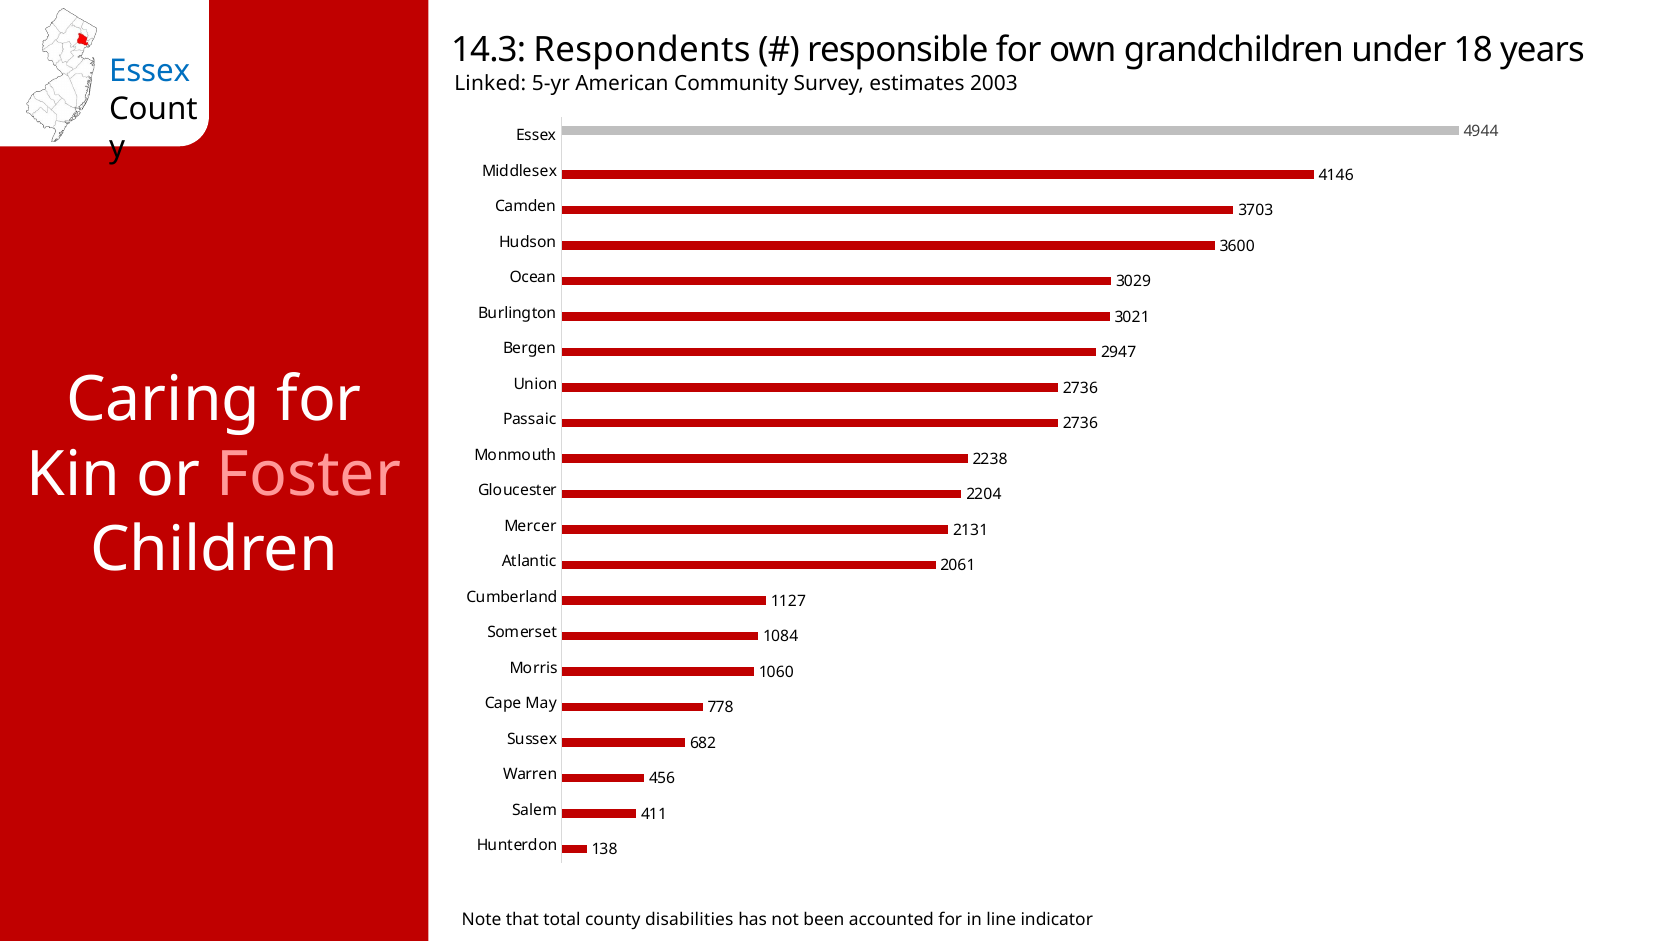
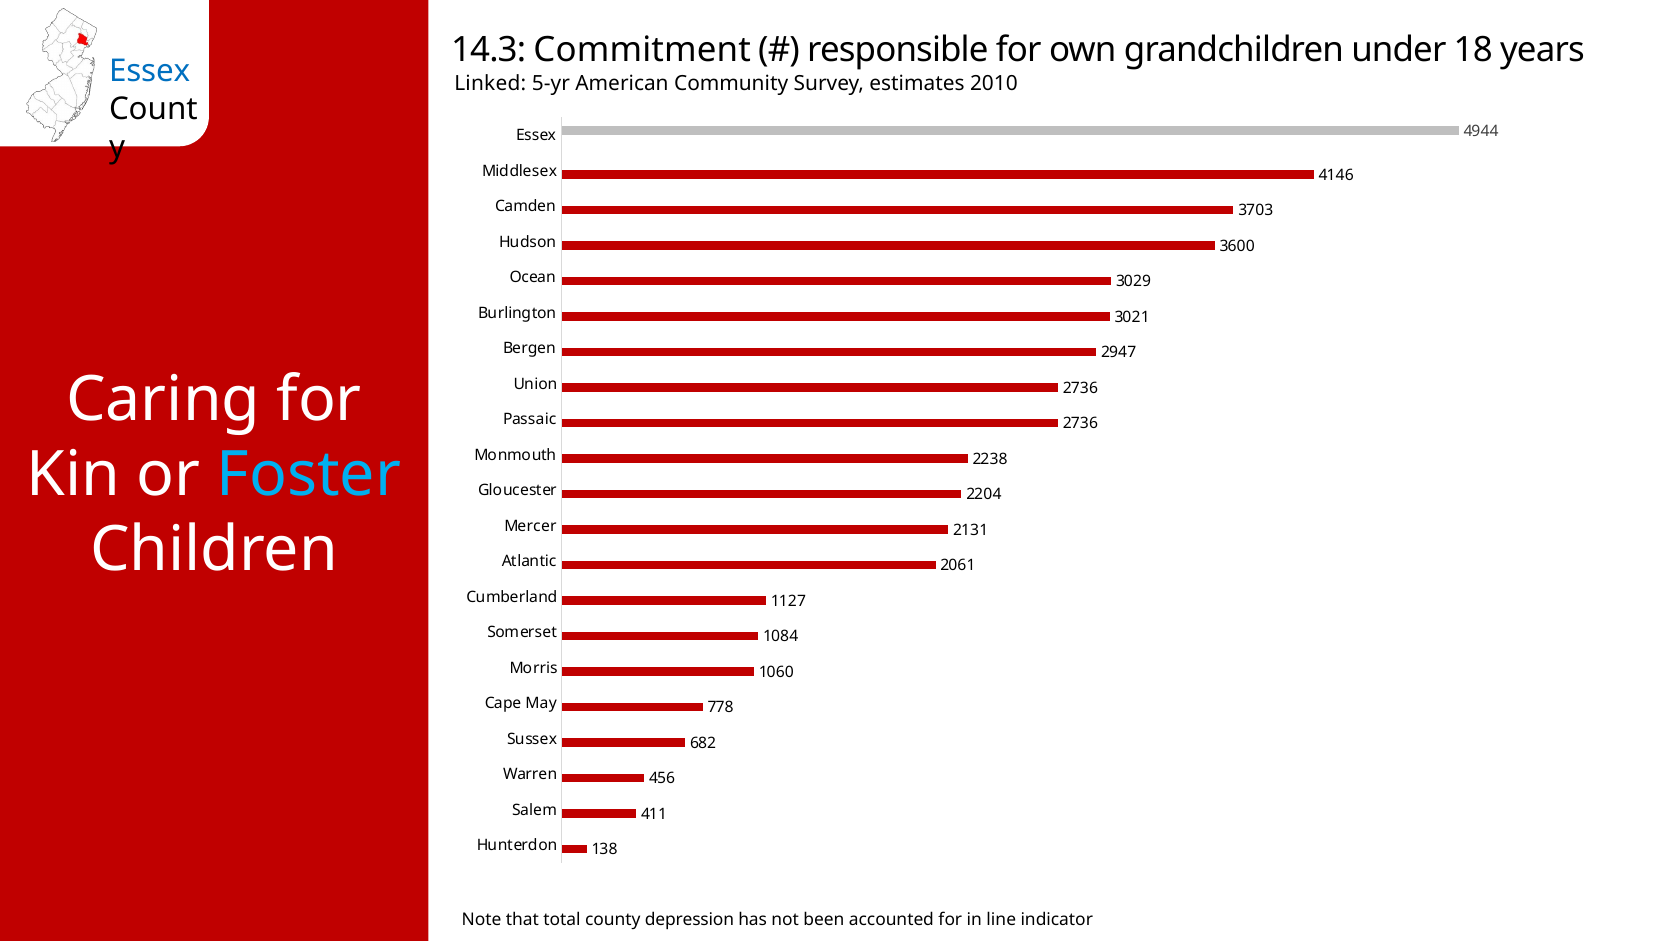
Respondents: Respondents -> Commitment (642, 50)
2003: 2003 -> 2010 (994, 84)
Foster colour: pink -> light blue (309, 474)
disabilities: disabilities -> depression (689, 919)
